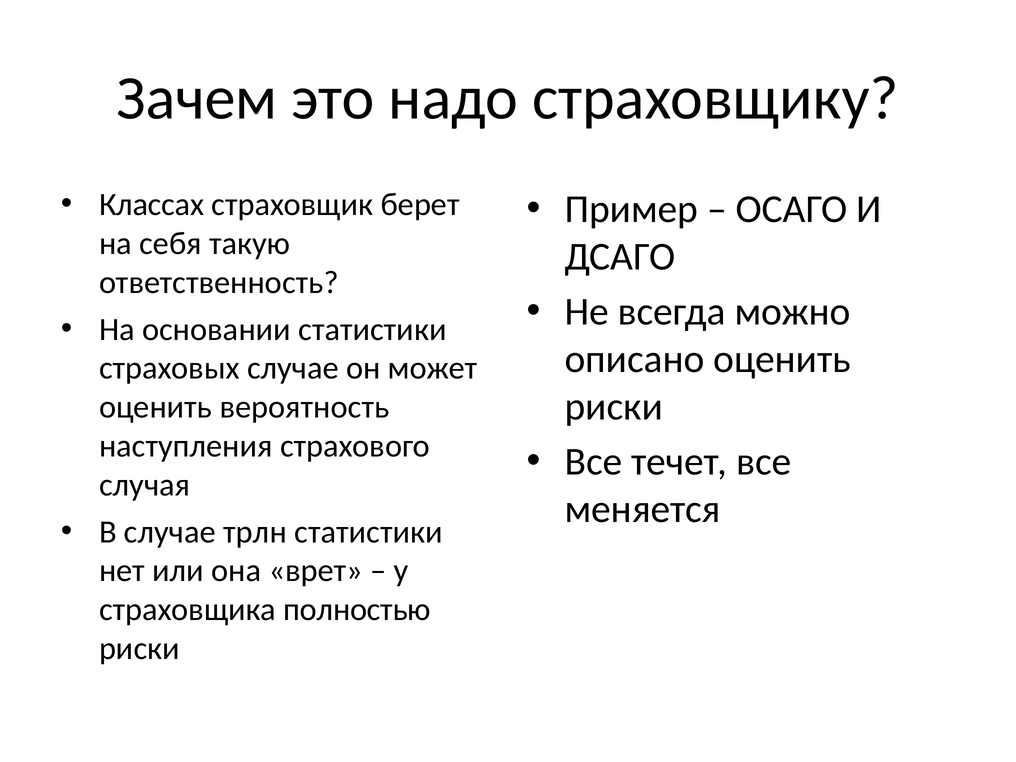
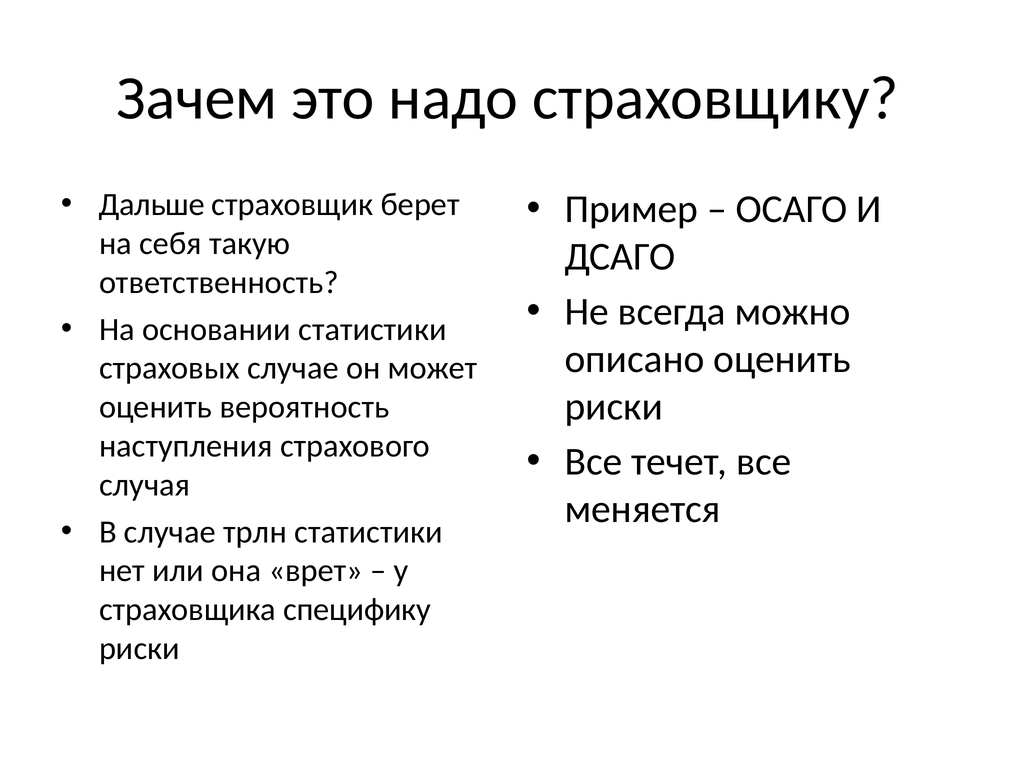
Классах: Классах -> Дальше (152, 205)
полностью: полностью -> специфику (357, 610)
